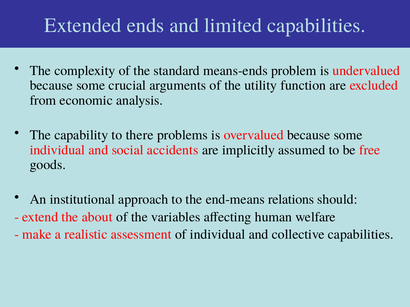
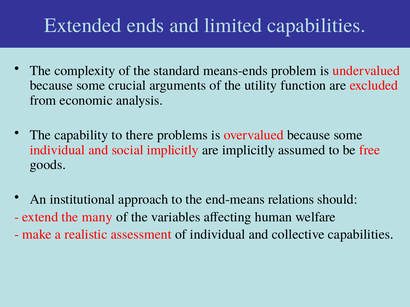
social accidents: accidents -> implicitly (173, 150)
about: about -> many (97, 217)
